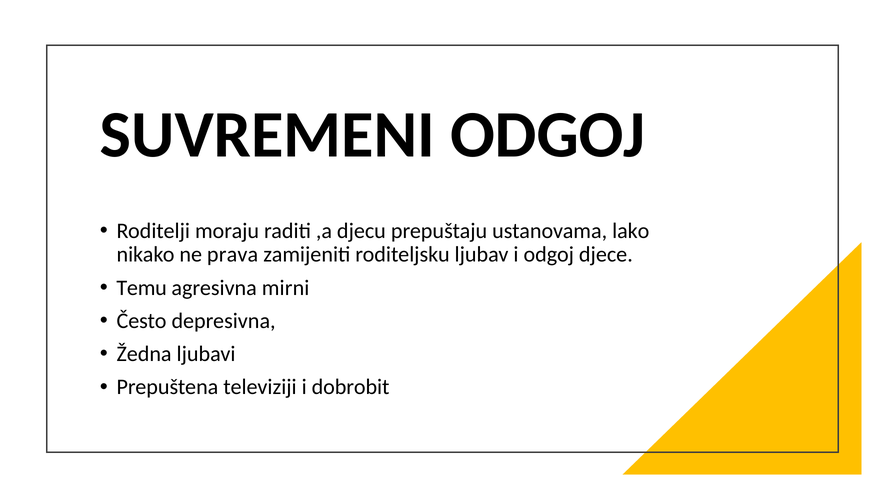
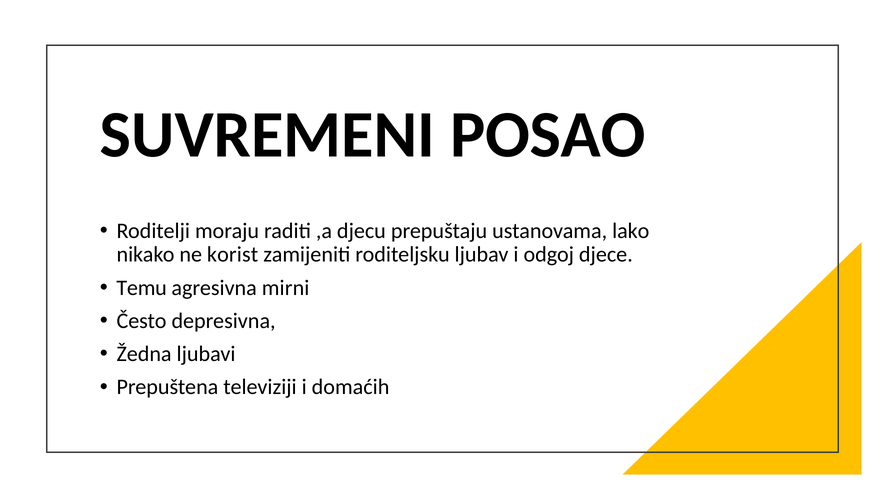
SUVREMENI ODGOJ: ODGOJ -> POSAO (548, 135)
prava: prava -> korist (233, 255)
dobrobit: dobrobit -> domaćih (351, 387)
